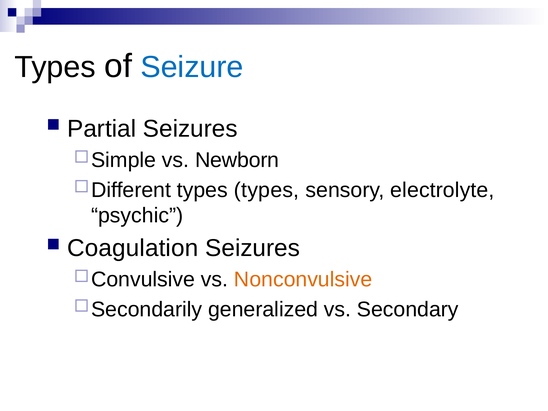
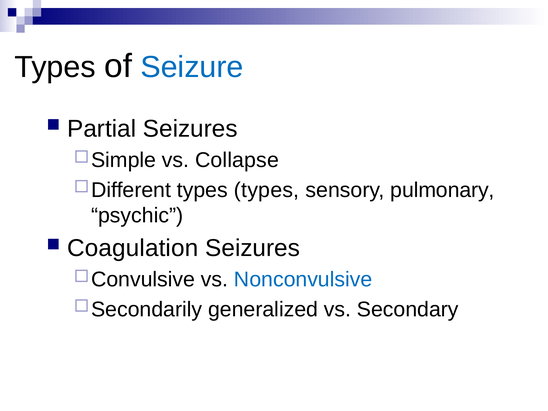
Newborn: Newborn -> Collapse (237, 160)
electrolyte: electrolyte -> pulmonary (442, 190)
Nonconvulsive colour: orange -> blue (303, 280)
